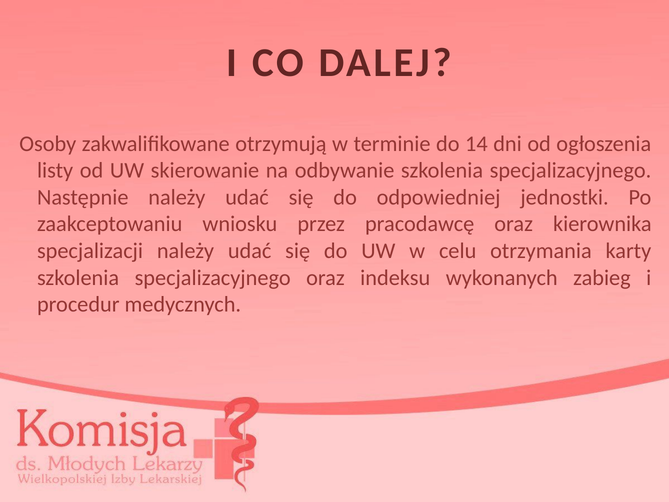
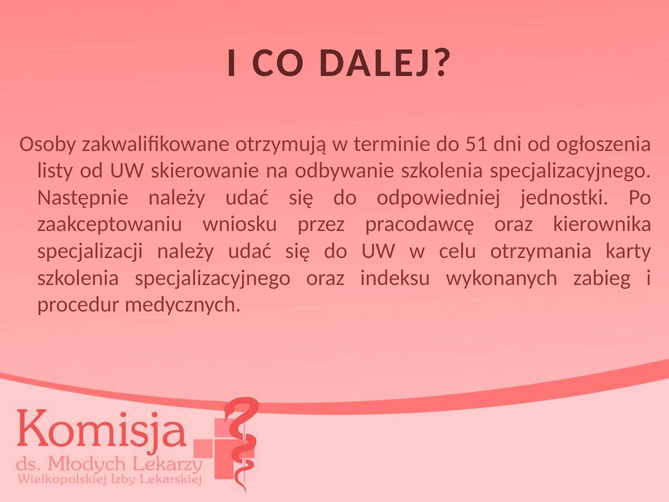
14: 14 -> 51 (476, 144)
